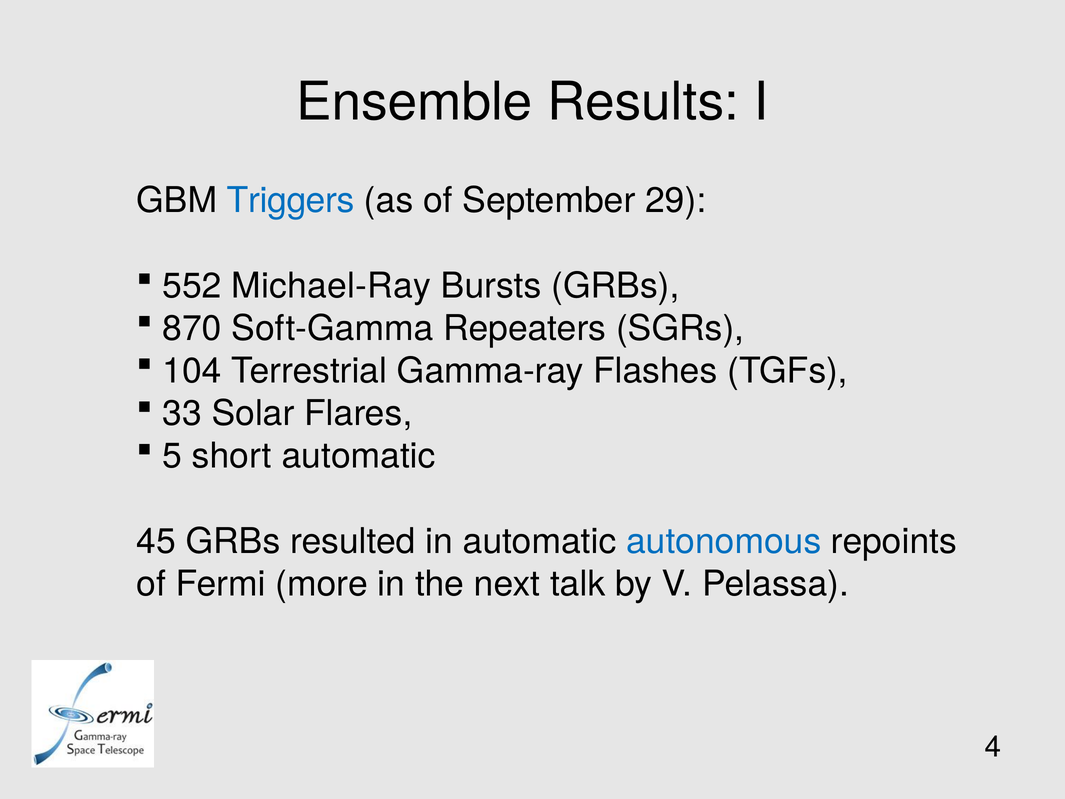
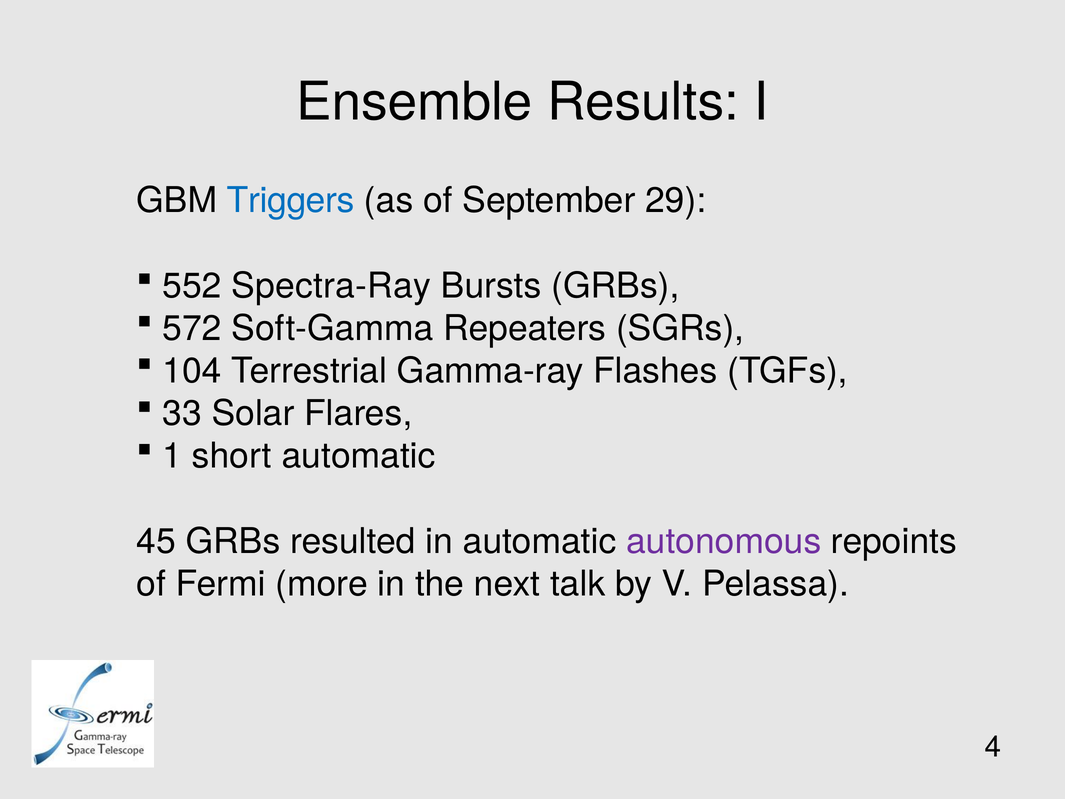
Michael-Ray: Michael-Ray -> Spectra-Ray (331, 286)
870: 870 -> 572 (192, 328)
5: 5 -> 1 (172, 456)
autonomous colour: blue -> purple (724, 541)
